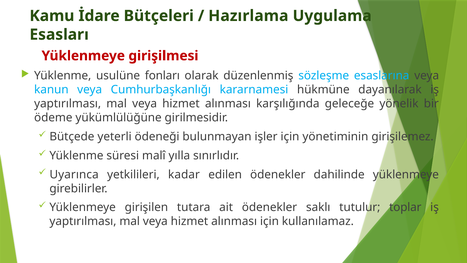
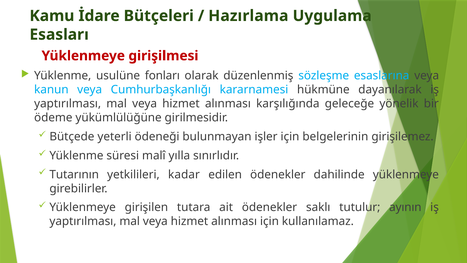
yönetiminin: yönetiminin -> belgelerinin (335, 137)
Uyarınca: Uyarınca -> Tutarının (74, 174)
toplar: toplar -> ayının (405, 207)
